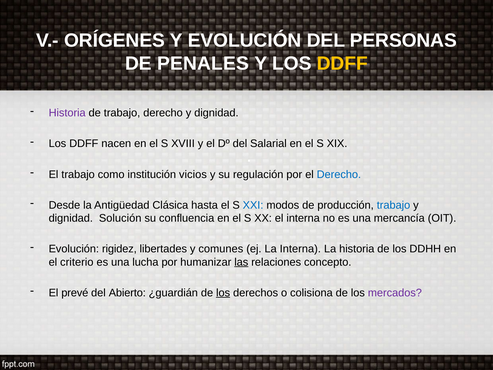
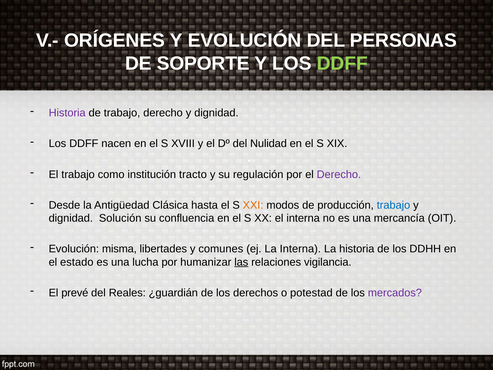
PENALES: PENALES -> SOPORTE (203, 63)
DDFF colour: yellow -> light green (342, 63)
Salarial: Salarial -> Nulidad (269, 144)
vicios: vicios -> tracto (193, 174)
Derecho colour: blue -> purple (339, 174)
XXI colour: blue -> orange (253, 205)
rigidez: rigidez -> misma (119, 249)
criterio: criterio -> estado (77, 262)
concepto: concepto -> vigilancia (328, 262)
Abierto: Abierto -> Reales (127, 293)
los underline: present -> none (223, 293)
colisiona: colisiona -> potestad (311, 293)
